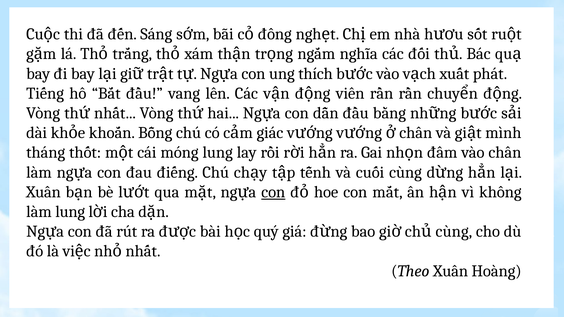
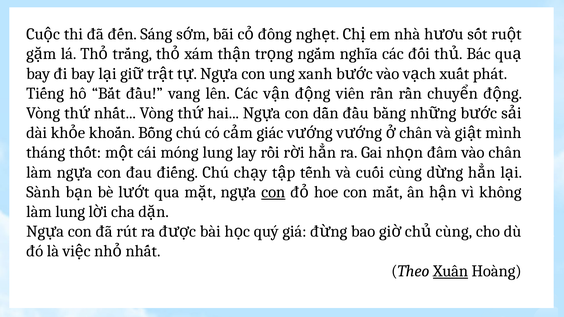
thích: thích -> xanh (315, 74)
Xuân: Xuân -> Sành (43, 192)
Xuân underline: none -> present (451, 271)
